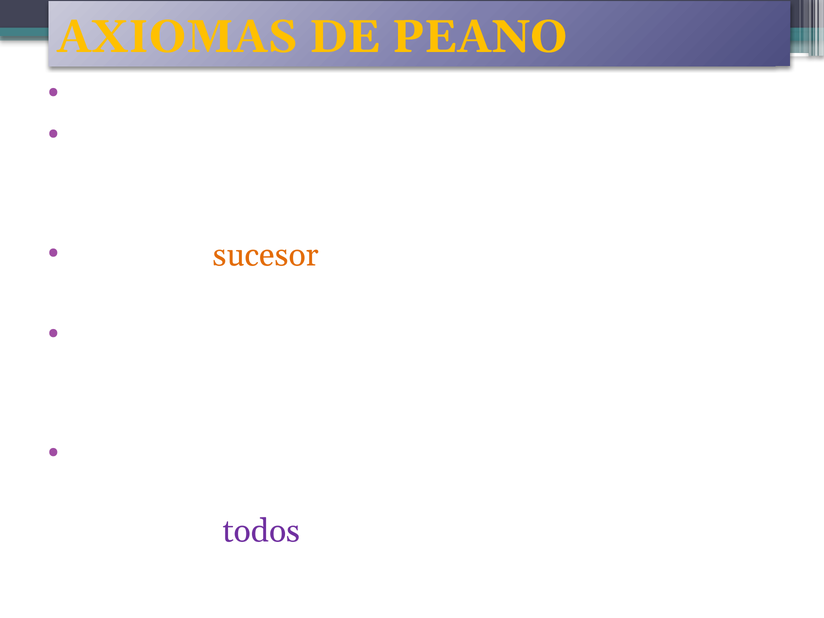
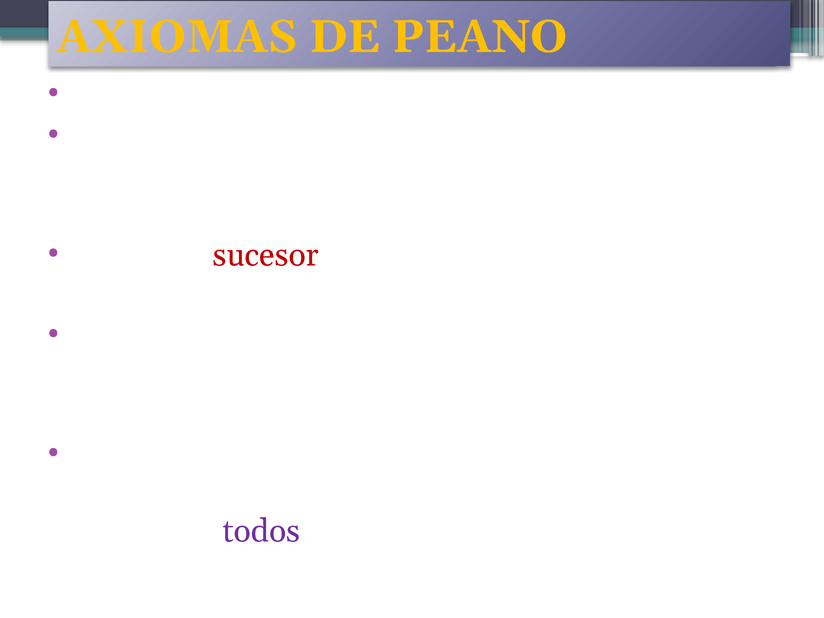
sucesor colour: orange -> red (266, 255)
